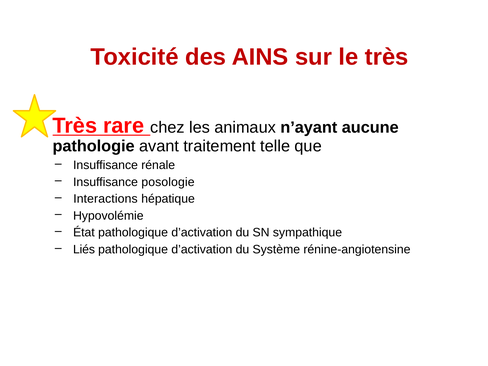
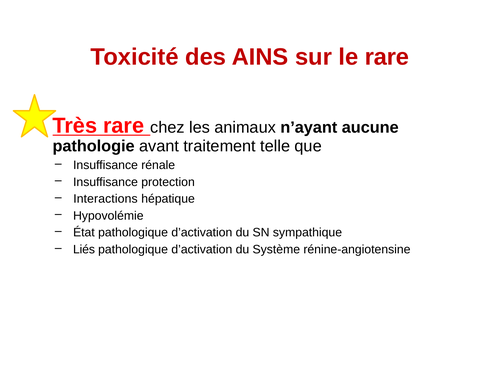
le très: très -> rare (387, 57)
posologie: posologie -> protection (168, 182)
